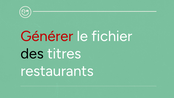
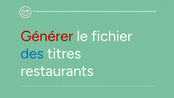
des colour: black -> blue (32, 54)
